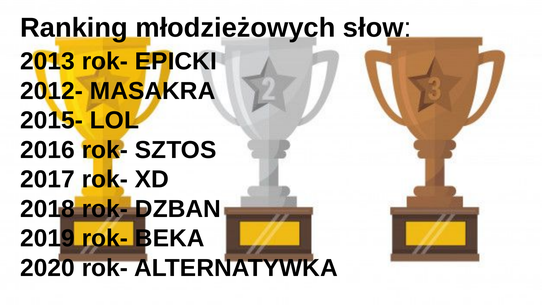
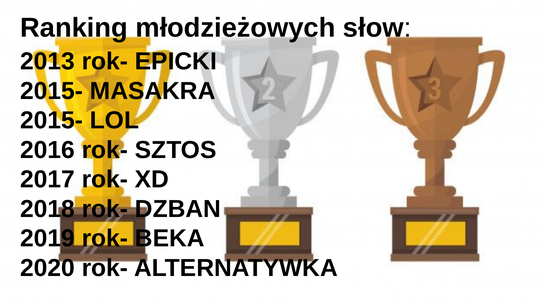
2012-: 2012- -> 2015- (52, 91)
